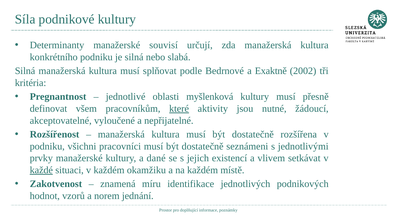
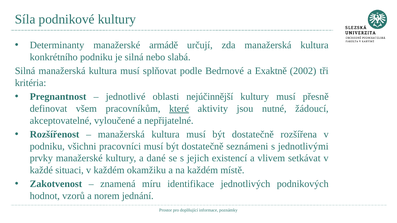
souvisí: souvisí -> armádě (164, 45)
myšlenková: myšlenková -> nejúčinnější (210, 97)
každé underline: present -> none (41, 170)
